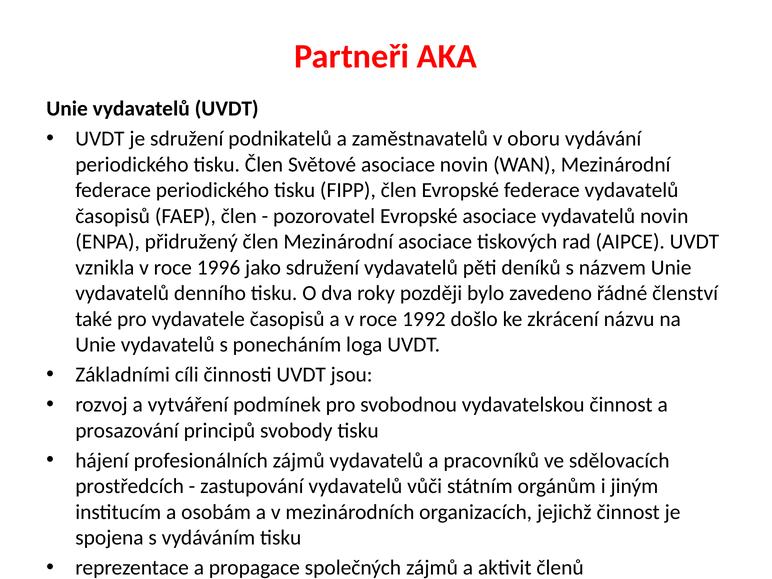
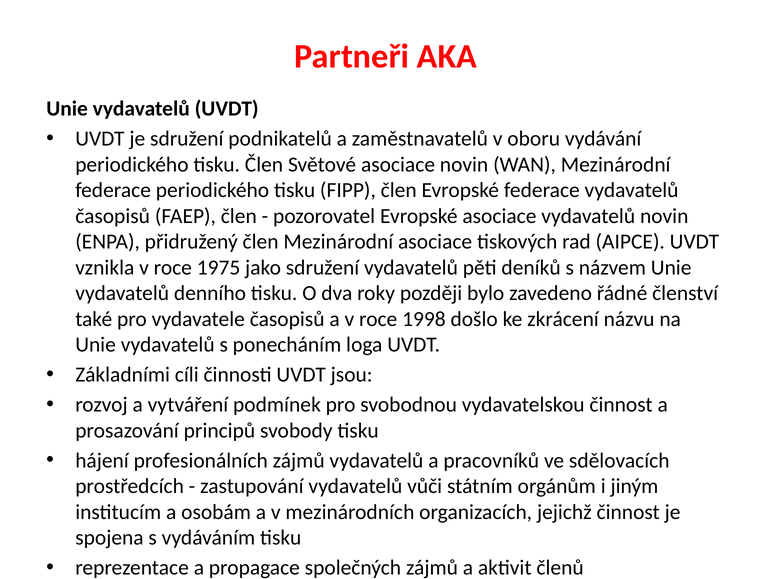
1996: 1996 -> 1975 (219, 267)
1992: 1992 -> 1998 (424, 319)
